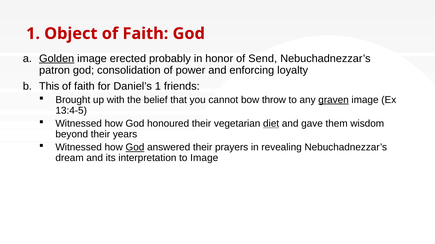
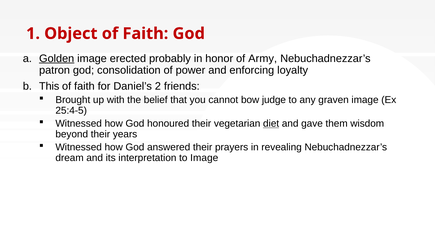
Send: Send -> Army (263, 59)
Daniel’s 1: 1 -> 2 (158, 87)
throw: throw -> judge (274, 100)
graven underline: present -> none (334, 100)
13:4-5: 13:4-5 -> 25:4-5 (71, 111)
God underline: present -> none (135, 148)
